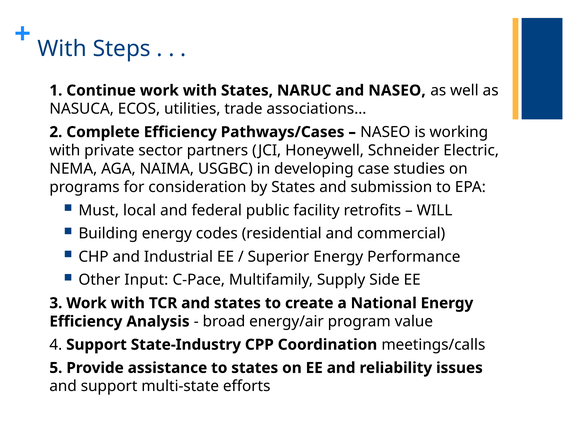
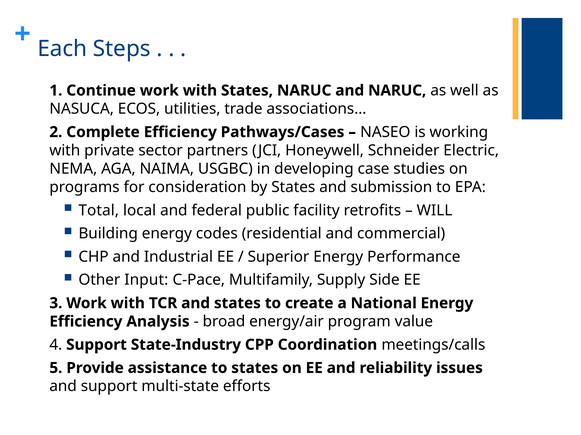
With: With -> Each (62, 49)
and NASEO: NASEO -> NARUC (397, 91)
Must: Must -> Total (99, 211)
